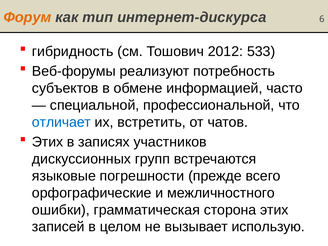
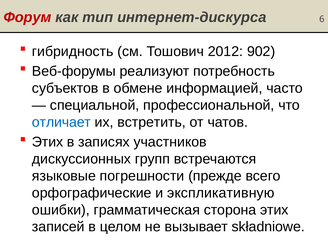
Форум colour: orange -> red (27, 17)
533: 533 -> 902 (261, 51)
межличностного: межличностного -> экспликативную (221, 193)
использую: использую -> składniowe (268, 227)
